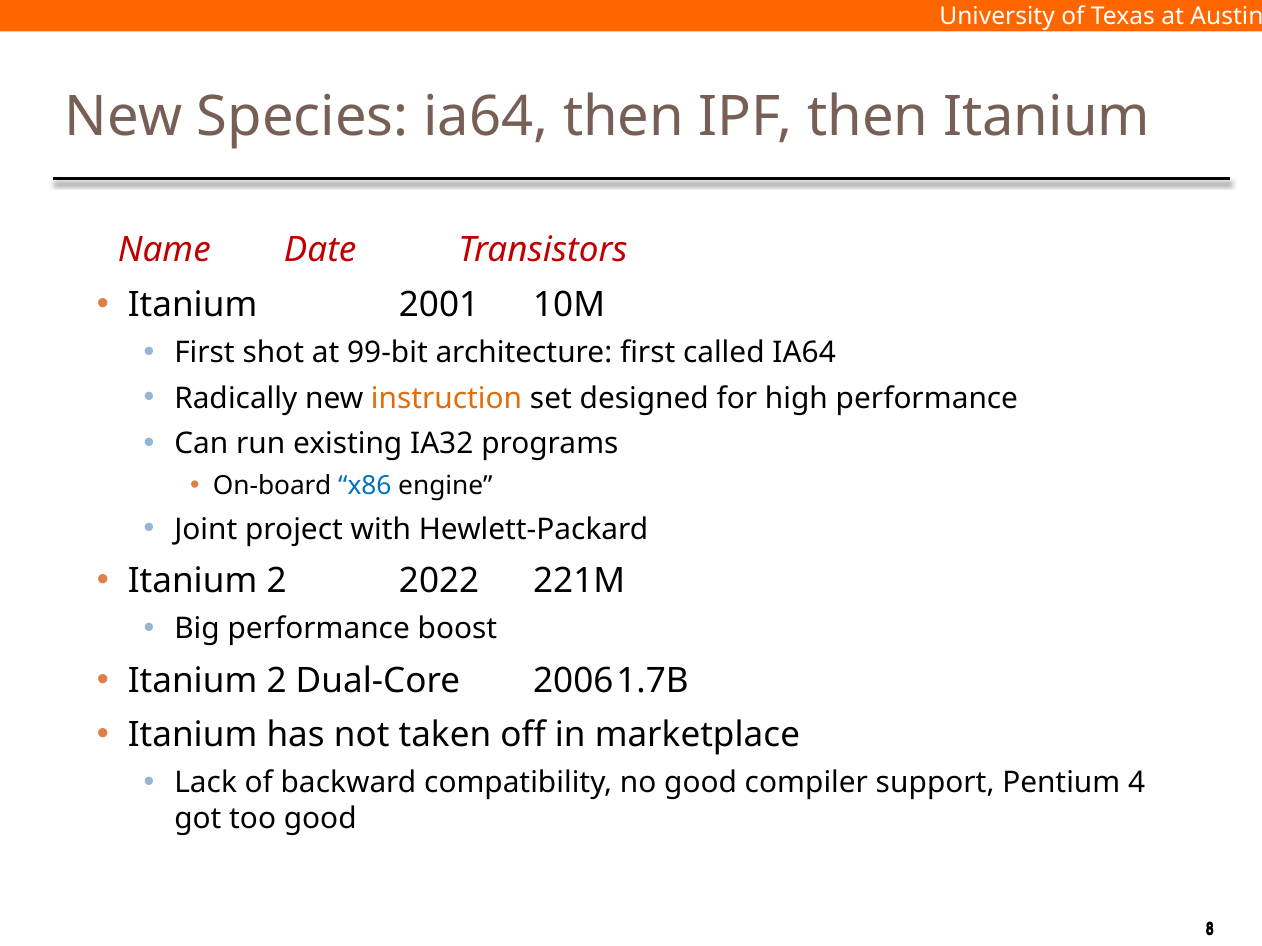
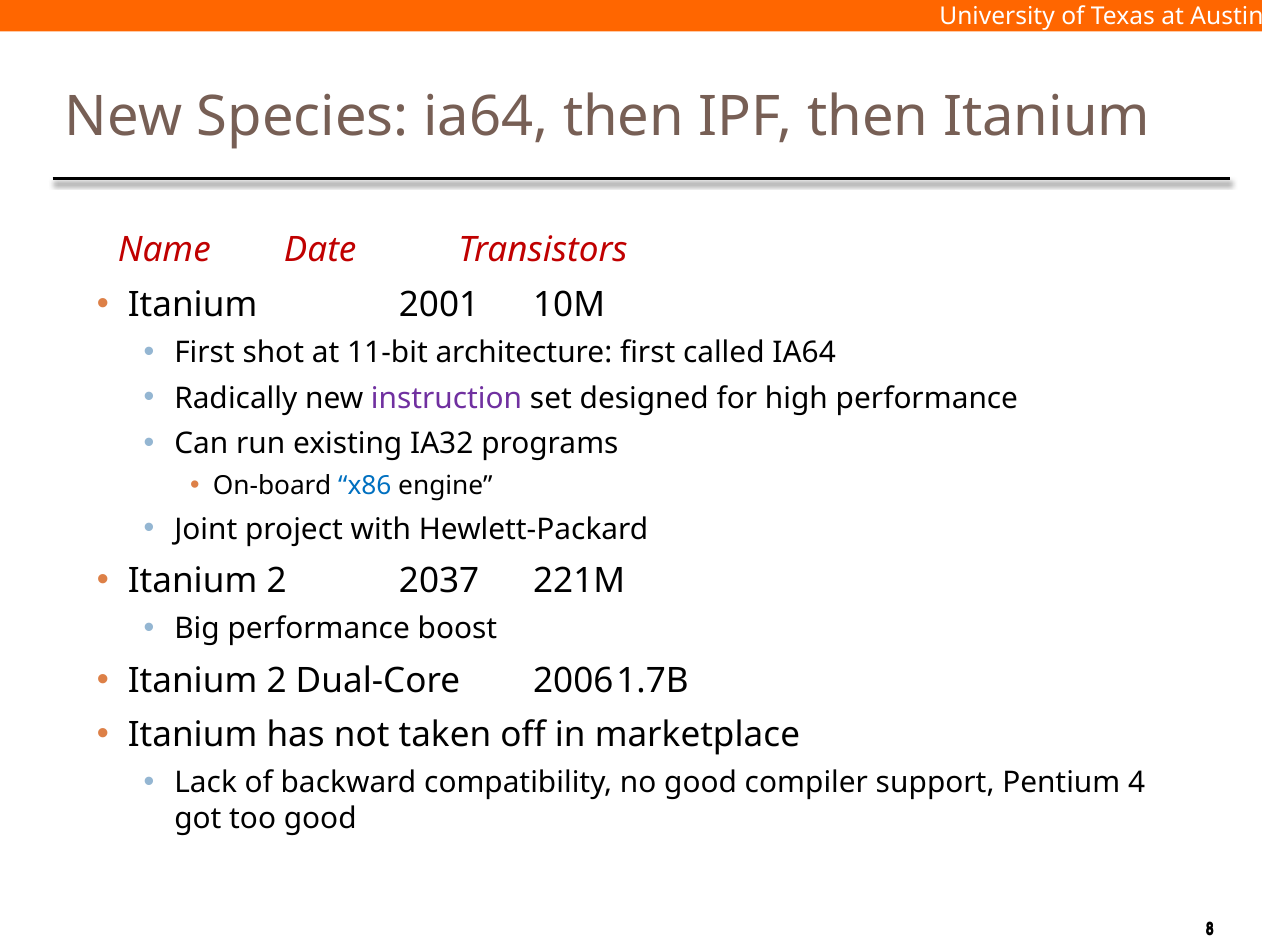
99-bit: 99-bit -> 11-bit (387, 353)
instruction colour: orange -> purple (447, 399)
2022: 2022 -> 2037 (439, 581)
